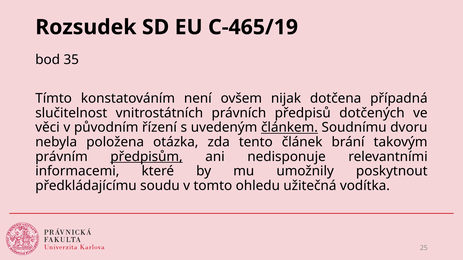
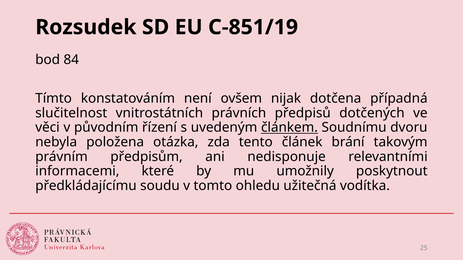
C-465/19: C-465/19 -> C-851/19 (253, 27)
35: 35 -> 84 (71, 60)
předpisům underline: present -> none (147, 157)
